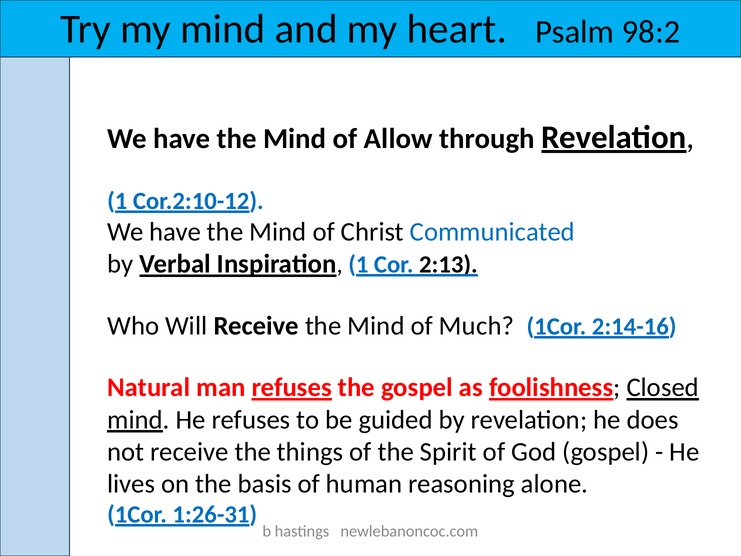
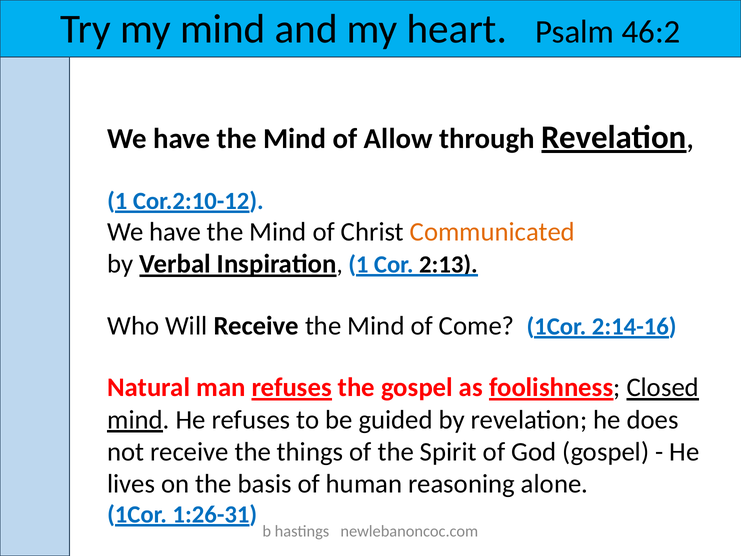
98:2: 98:2 -> 46:2 (651, 32)
Communicated colour: blue -> orange (492, 232)
Much: Much -> Come (477, 326)
